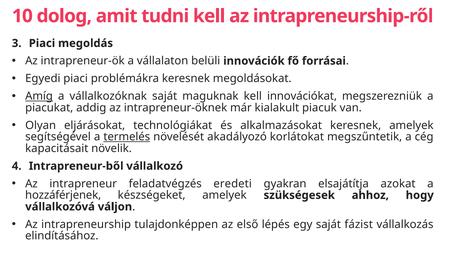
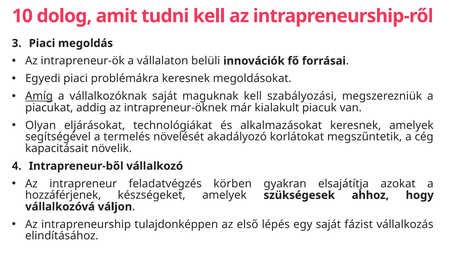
innovációkat: innovációkat -> szabályozási (302, 96)
termelés underline: present -> none (127, 137)
eredeti: eredeti -> körben (233, 184)
